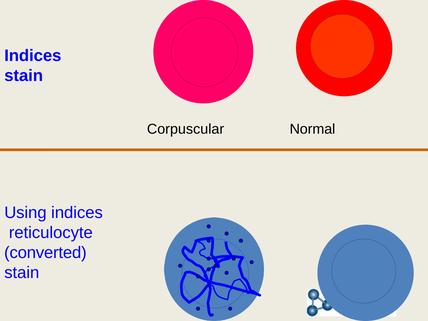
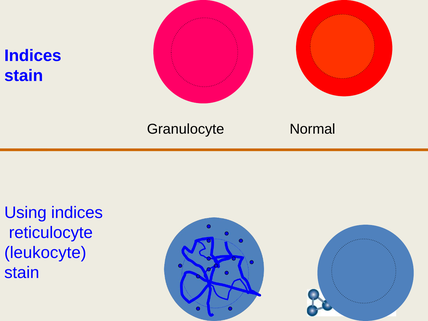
Corpuscular: Corpuscular -> Granulocyte (186, 129)
converted: converted -> leukocyte (45, 253)
